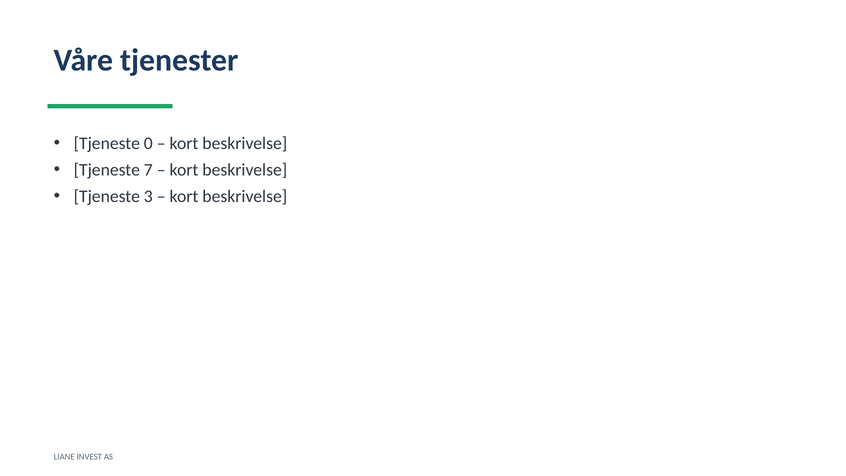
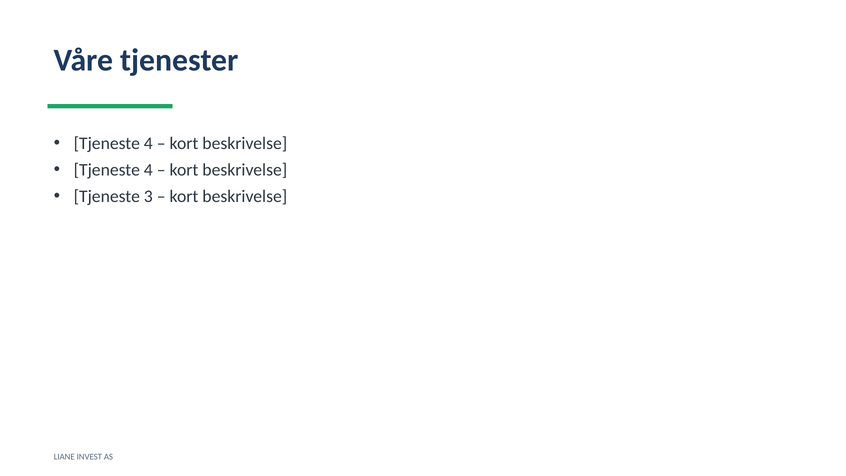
0: 0 -> 4 (148, 143)
7: 7 -> 4 (148, 170)
